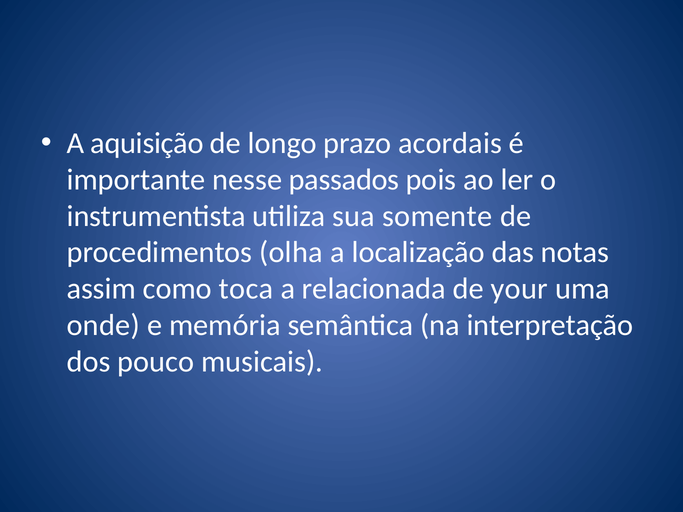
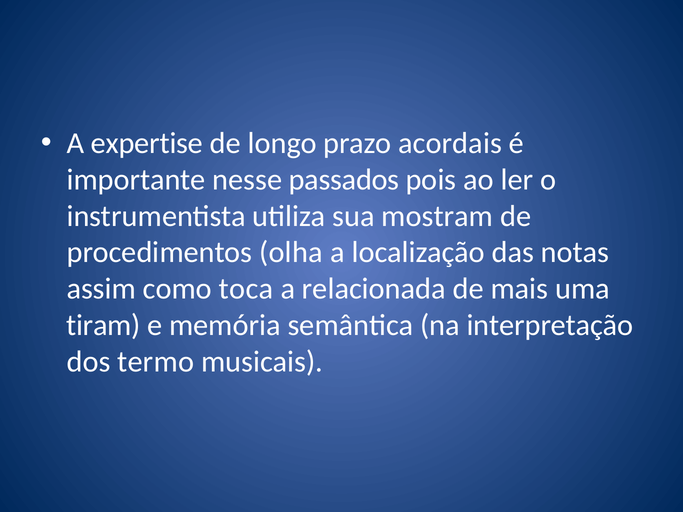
aquisição: aquisição -> expertise (147, 143)
somente: somente -> mostram (437, 216)
your: your -> mais (519, 289)
onde: onde -> tiram (104, 325)
pouco: pouco -> termo (156, 362)
